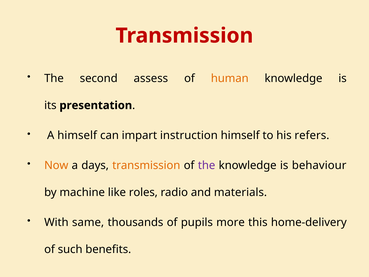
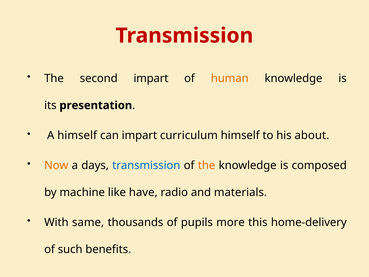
second assess: assess -> impart (151, 78)
instruction: instruction -> curriculum (189, 135)
refers: refers -> about (312, 135)
transmission colour: orange -> blue (146, 165)
the colour: purple -> orange (207, 165)
behaviour: behaviour -> composed (319, 165)
roles: roles -> have (143, 192)
